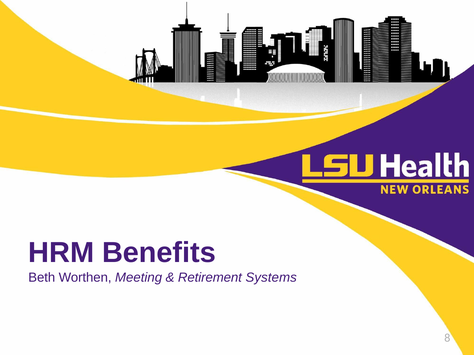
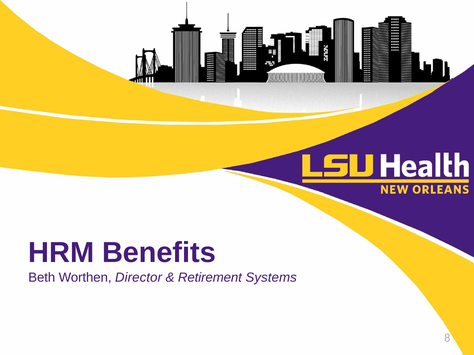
Meeting: Meeting -> Director (139, 278)
